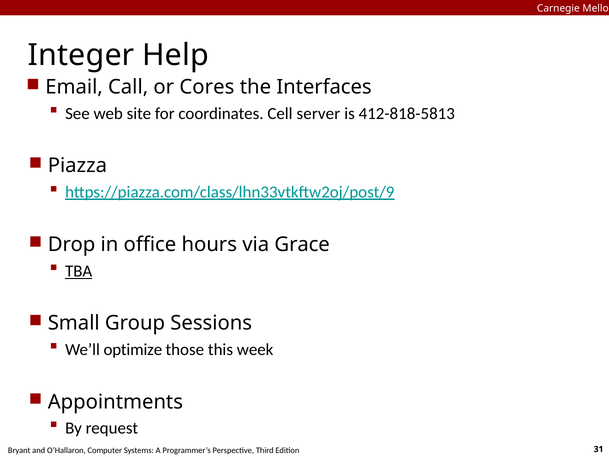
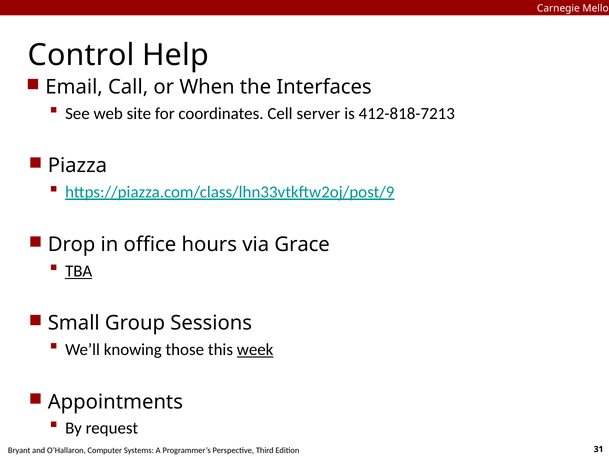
Integer: Integer -> Control (81, 55)
Cores: Cores -> When (207, 87)
412-818-5813: 412-818-5813 -> 412-818-7213 (407, 114)
optimize: optimize -> knowing (133, 349)
week underline: none -> present (255, 349)
